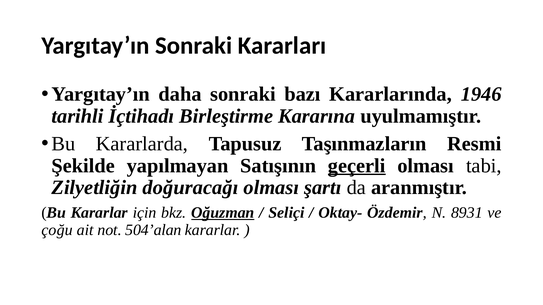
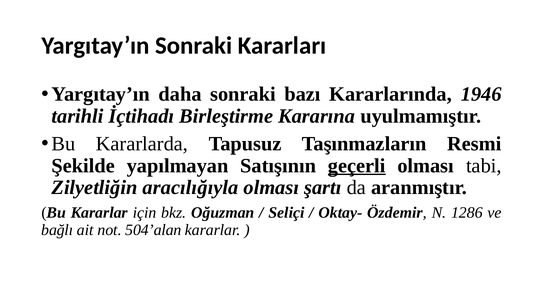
doğuracağı: doğuracağı -> aracılığıyla (190, 188)
Oğuzman underline: present -> none (223, 213)
8931: 8931 -> 1286 (467, 213)
çoğu: çoğu -> bağlı (57, 230)
